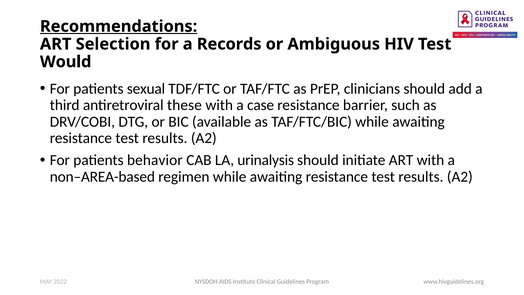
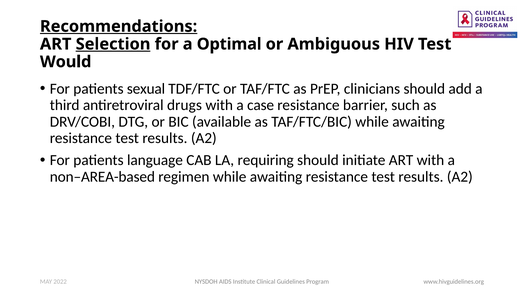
Selection underline: none -> present (113, 44)
Records: Records -> Optimal (229, 44)
these: these -> drugs (184, 105)
behavior: behavior -> language (155, 160)
urinalysis: urinalysis -> requiring (266, 160)
